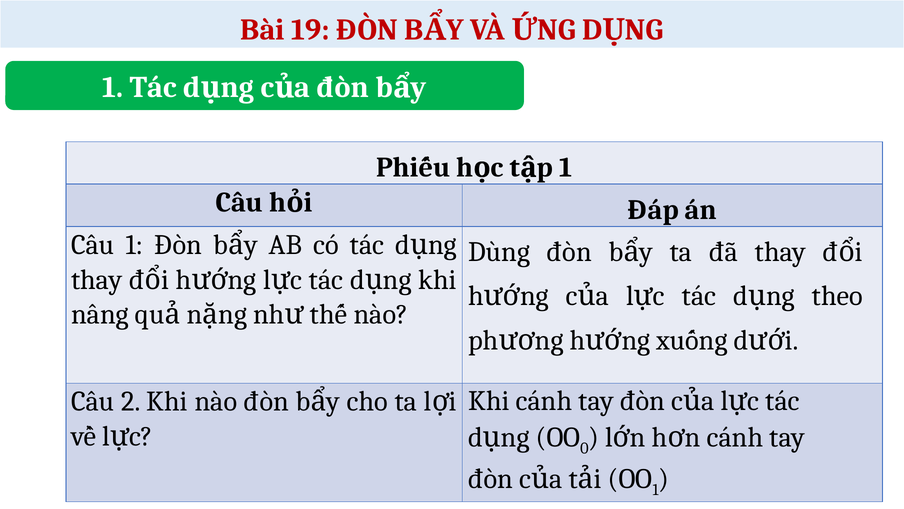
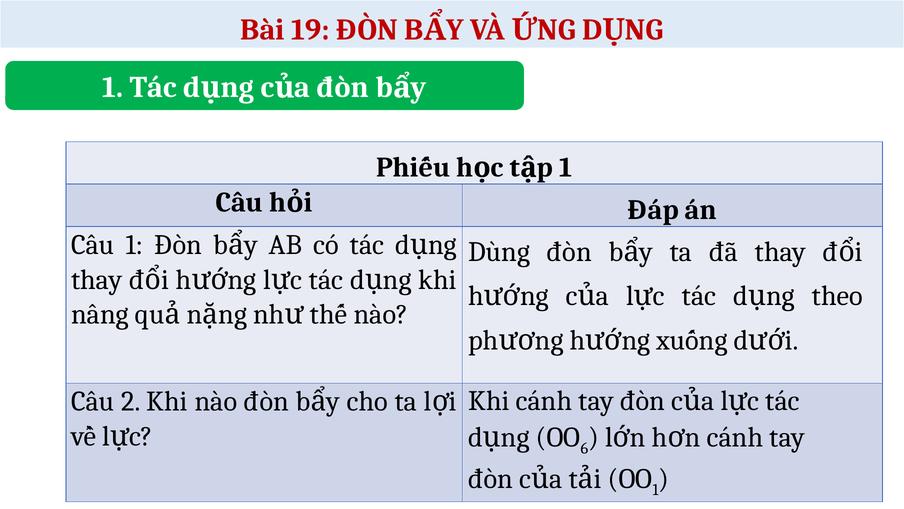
0: 0 -> 6 (584, 448)
